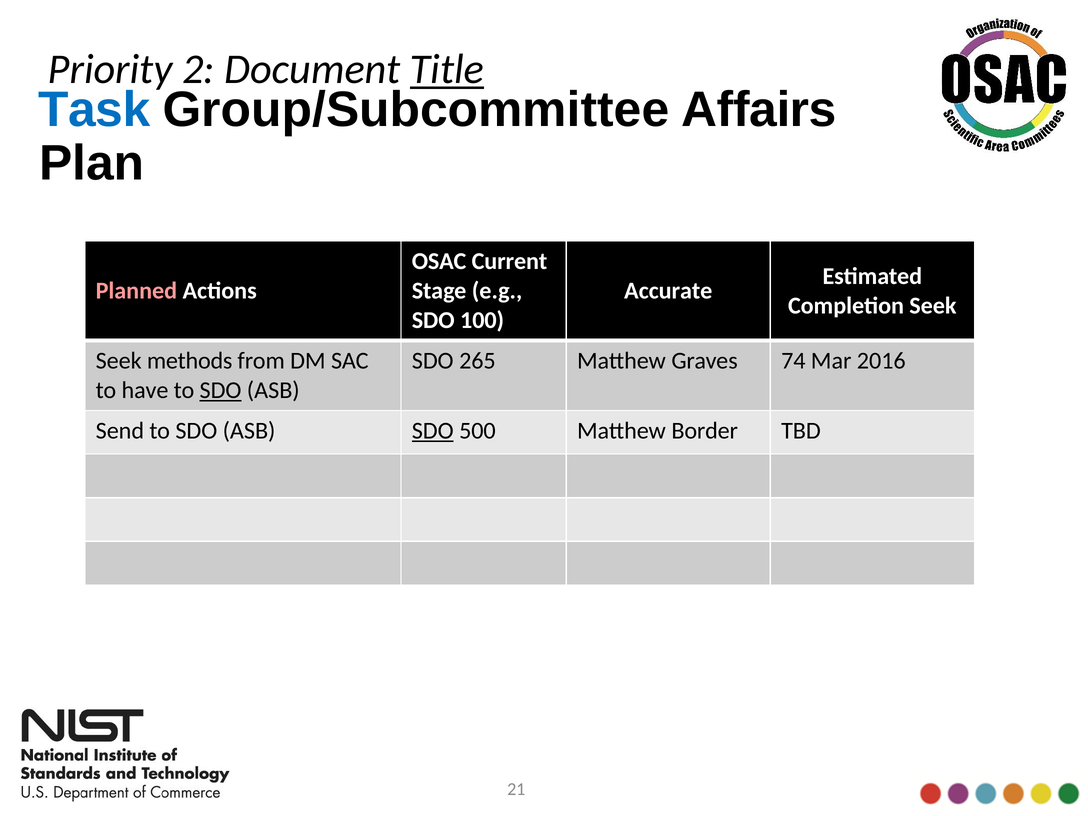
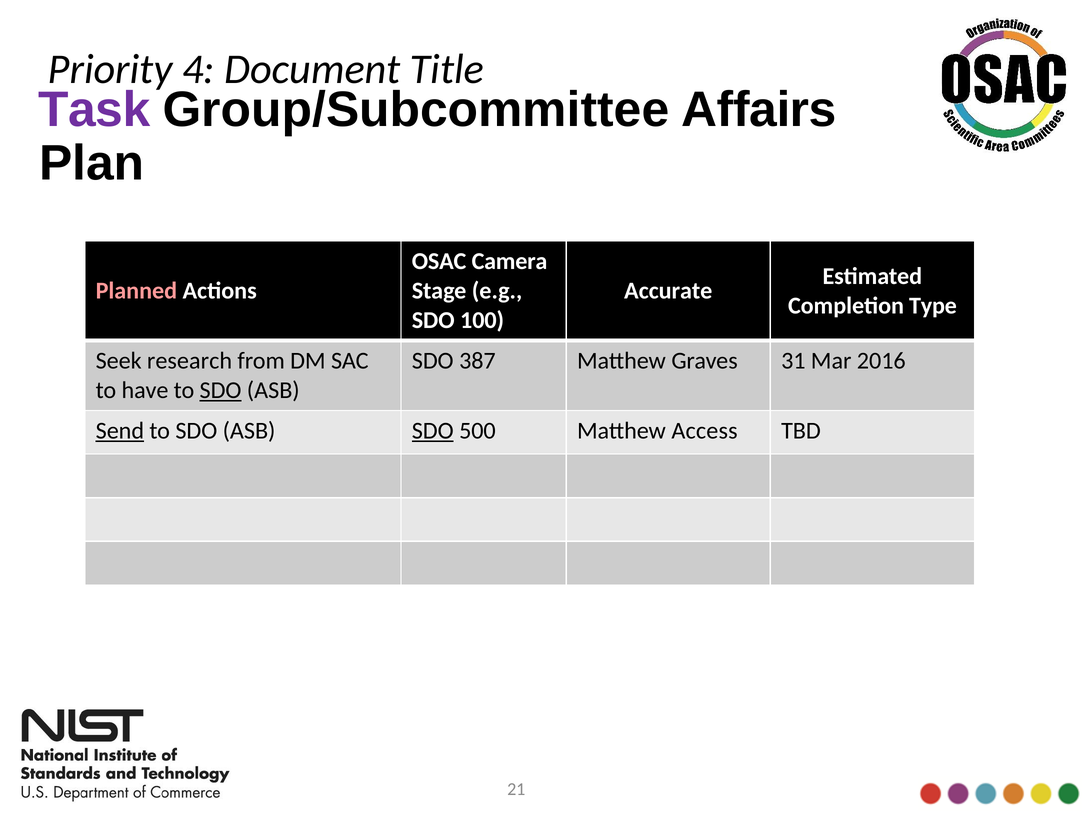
2: 2 -> 4 (198, 69)
Title underline: present -> none (447, 69)
Task colour: blue -> purple (94, 110)
Current: Current -> Camera (510, 261)
Completion Seek: Seek -> Type (933, 306)
methods: methods -> research (190, 361)
265: 265 -> 387 (477, 361)
74: 74 -> 31 (793, 361)
Send underline: none -> present (120, 431)
Border: Border -> Access (705, 431)
